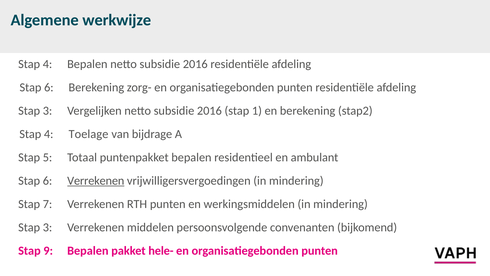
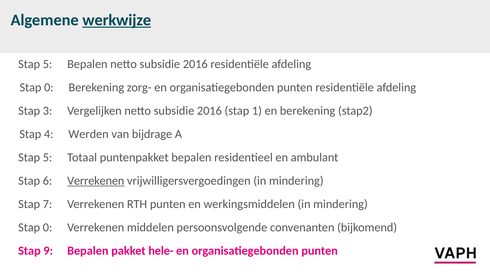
werkwijze underline: none -> present (117, 20)
4: 4 -> 5 (48, 64)
6: 6 -> 0 (49, 87)
Toelage: Toelage -> Werden (89, 134)
3: 3 -> 0 (48, 227)
